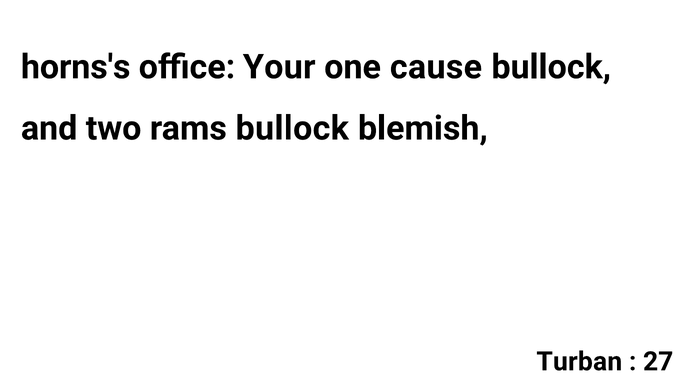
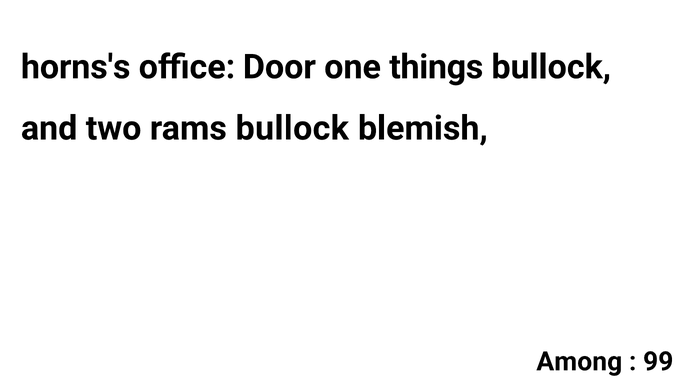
Your: Your -> Door (279, 67)
cause: cause -> things (436, 67)
Turban: Turban -> Among (579, 361)
27: 27 -> 99 (658, 361)
